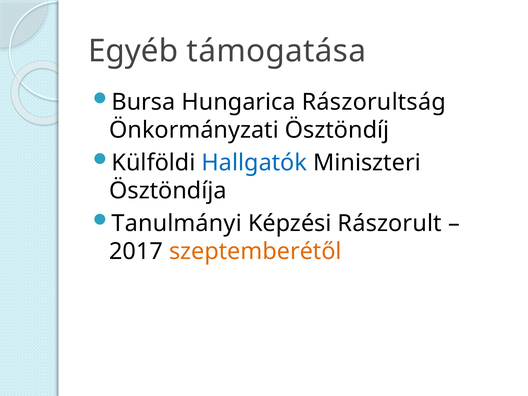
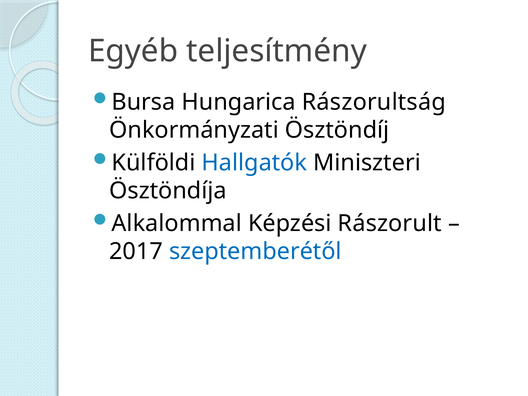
támogatása: támogatása -> teljesítmény (277, 51)
Tanulmányi: Tanulmányi -> Alkalommal (177, 223)
szeptemberétől colour: orange -> blue (255, 252)
